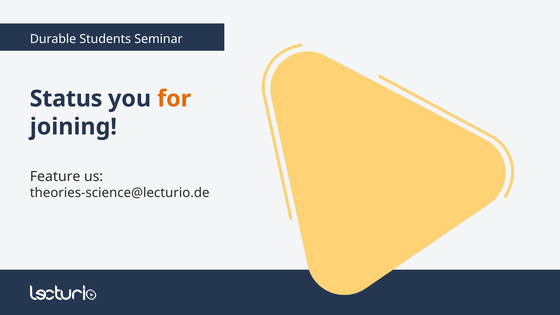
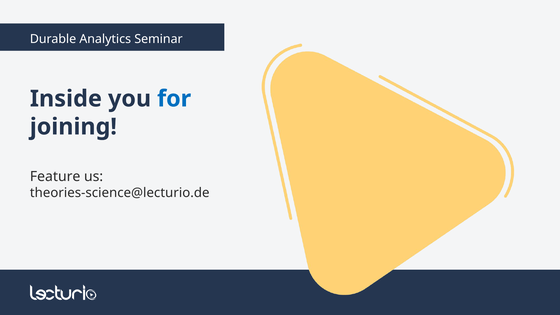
Students: Students -> Analytics (105, 39)
Status: Status -> Inside (66, 99)
for colour: orange -> blue (174, 99)
